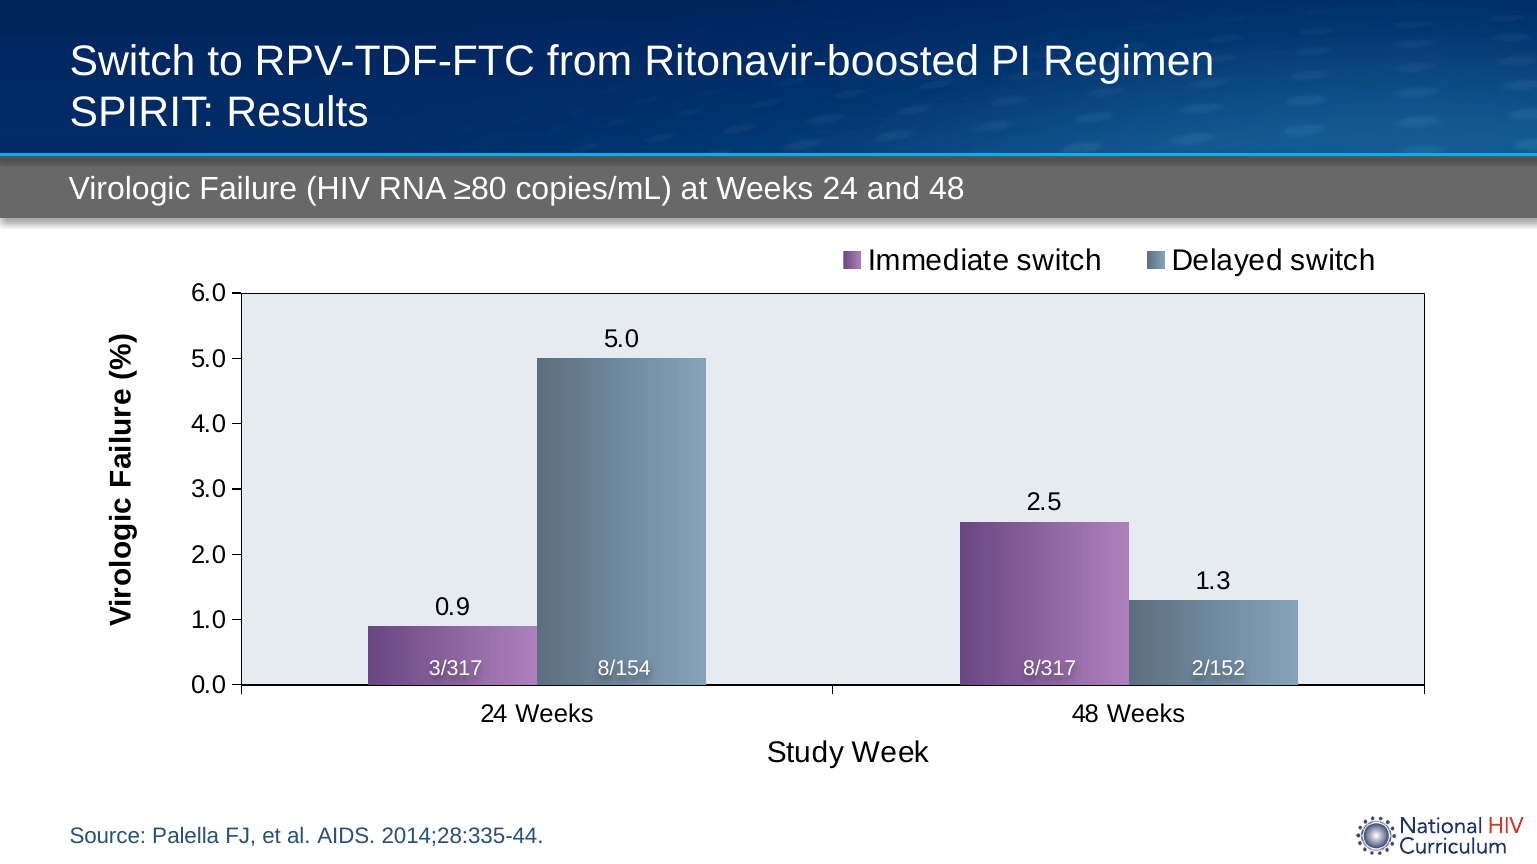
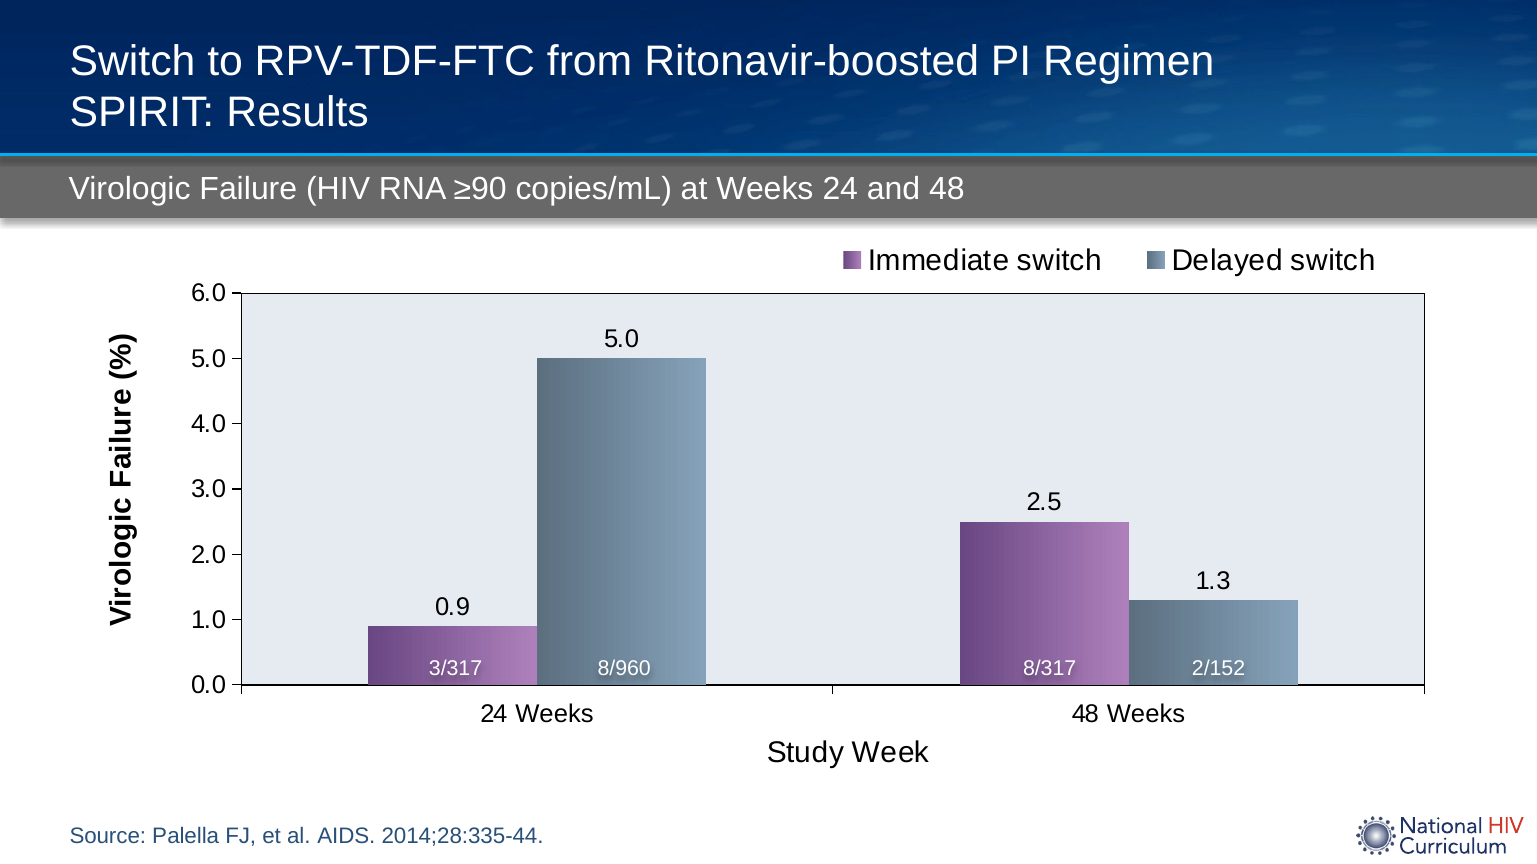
≥80: ≥80 -> ≥90 (480, 189)
8/154: 8/154 -> 8/960 (624, 669)
